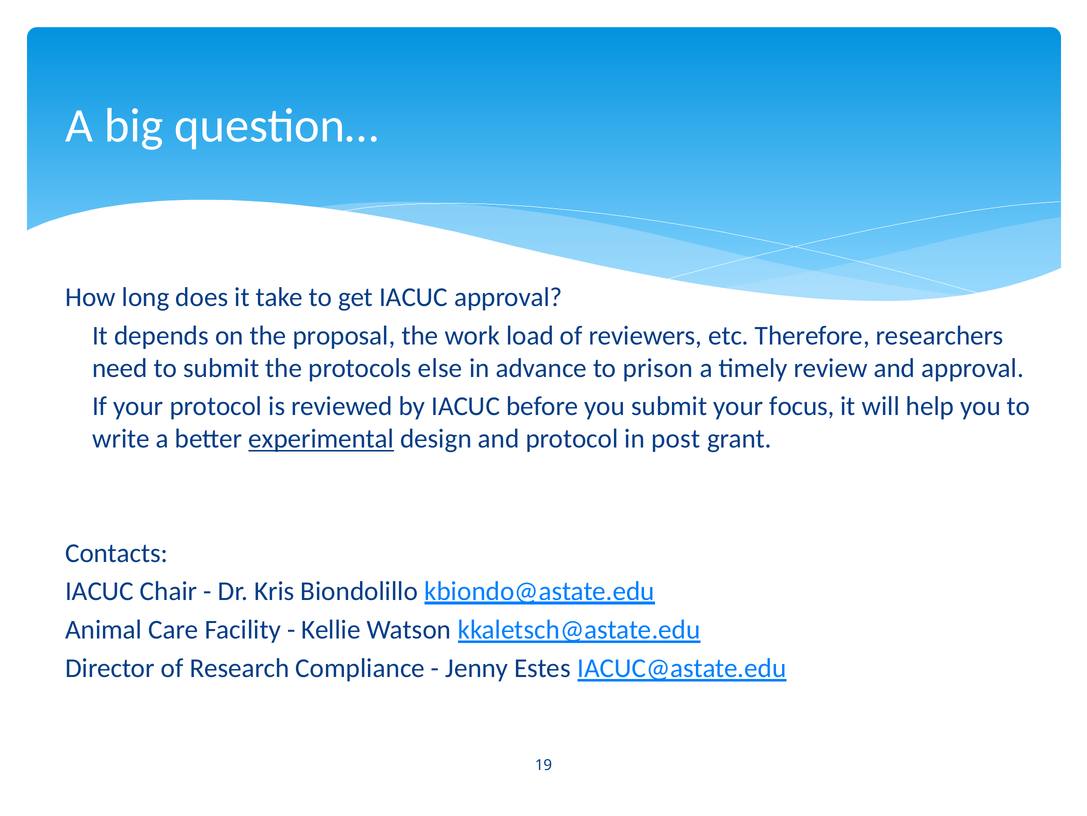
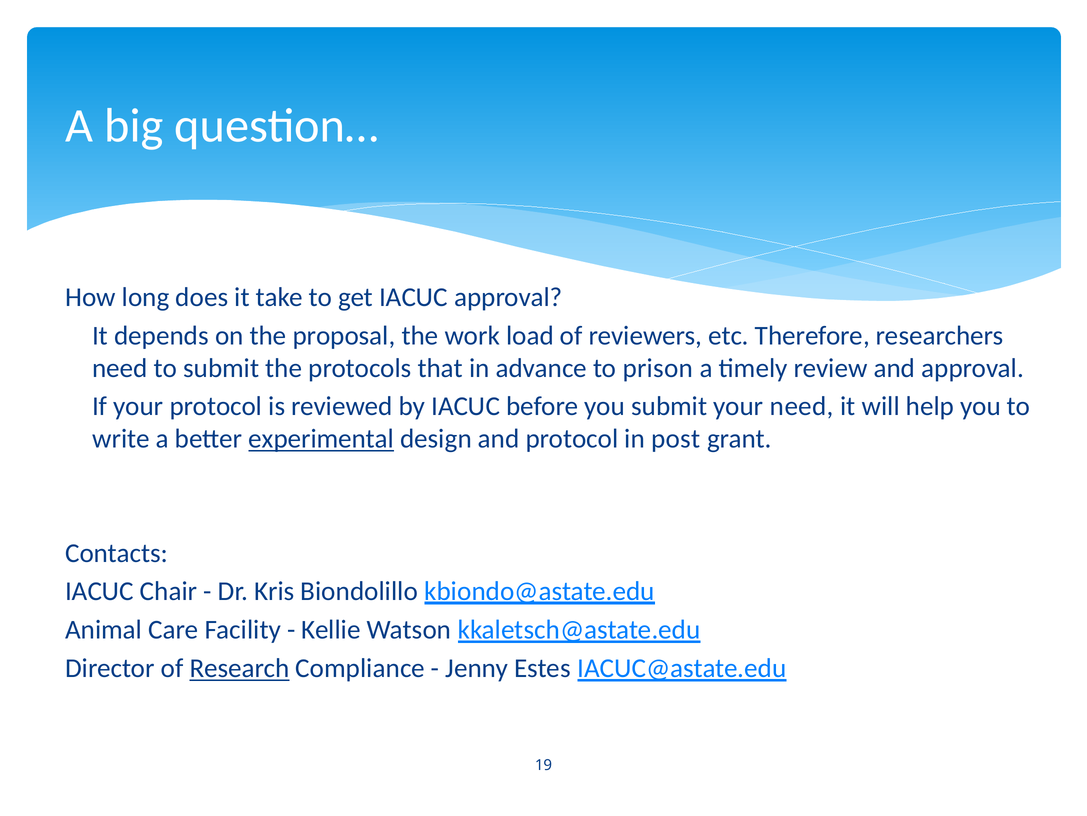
else: else -> that (440, 368)
your focus: focus -> need (802, 406)
Research underline: none -> present (240, 668)
